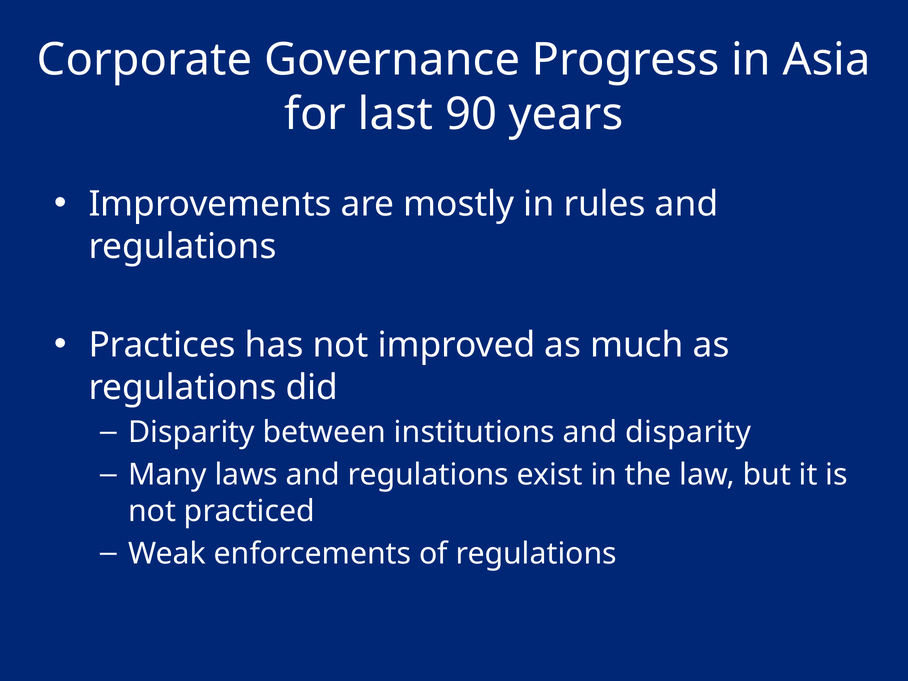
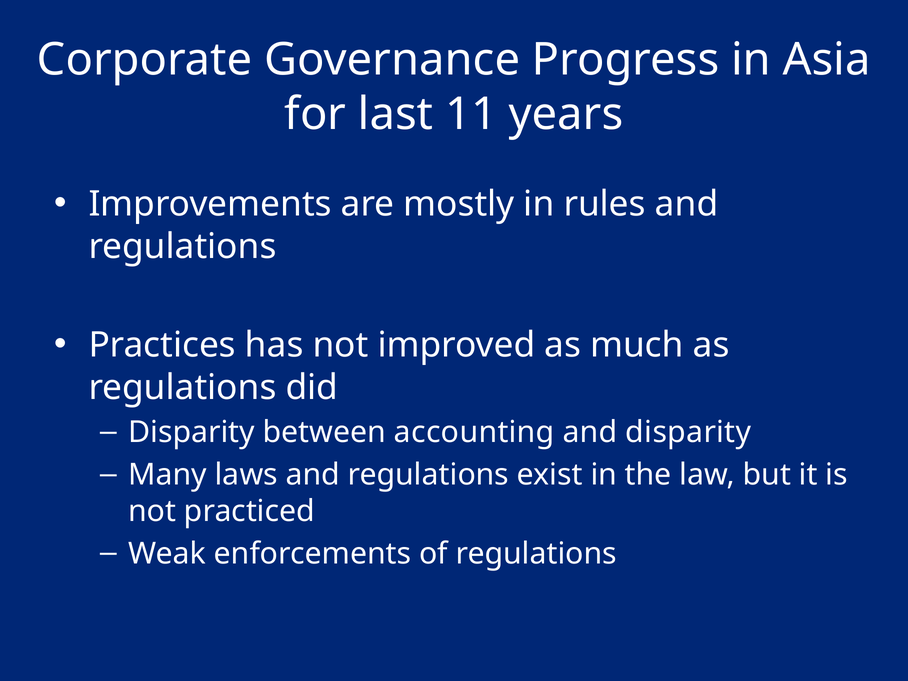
90: 90 -> 11 (471, 114)
institutions: institutions -> accounting (474, 432)
